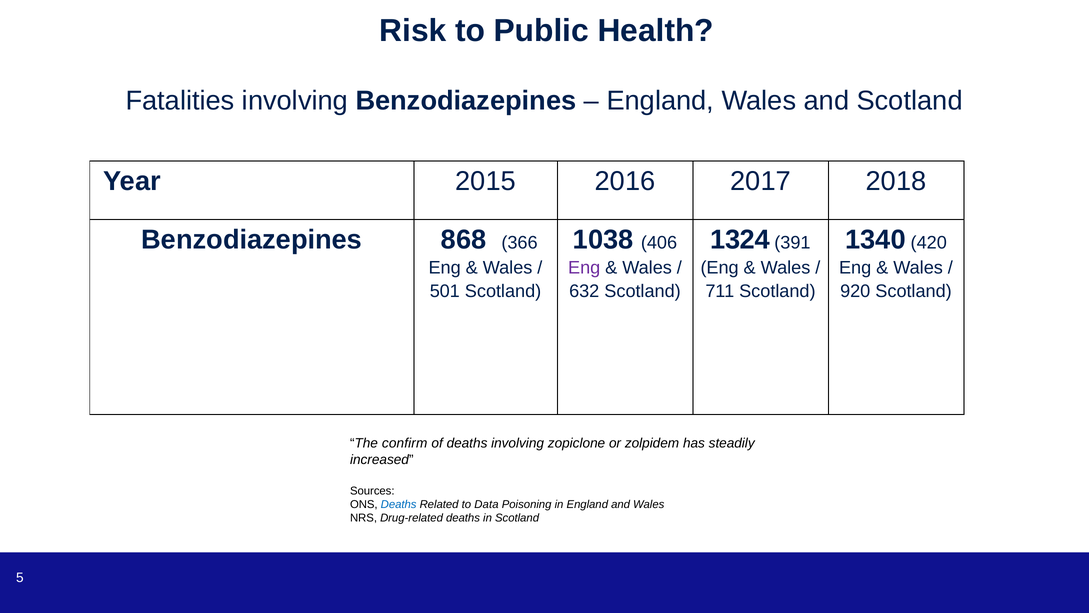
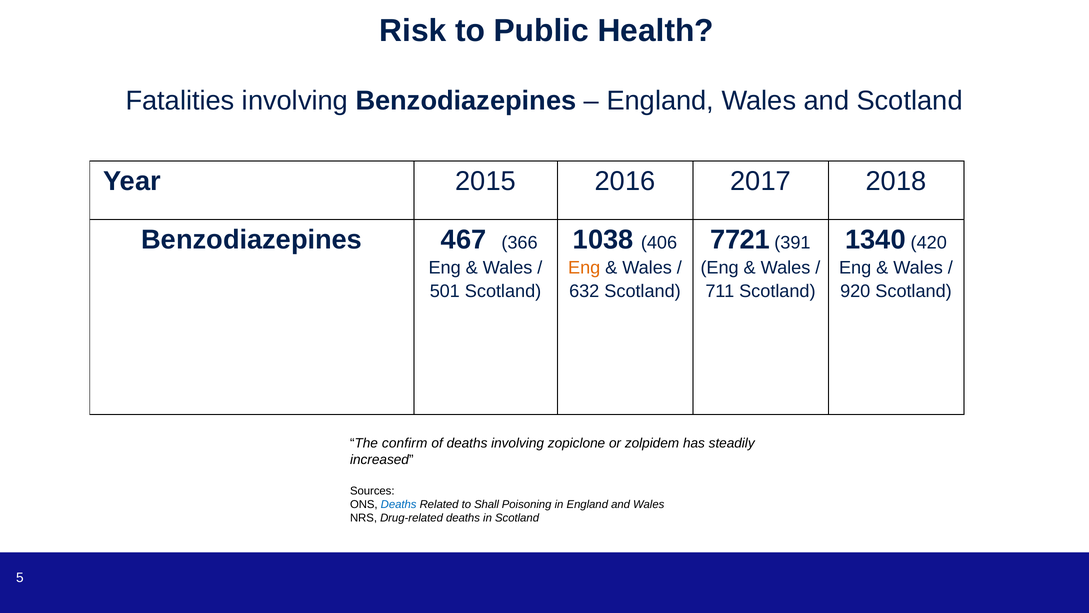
868: 868 -> 467 (464, 240)
1324: 1324 -> 7721 (740, 240)
Eng colour: purple -> orange (584, 268)
Data: Data -> Shall (487, 504)
